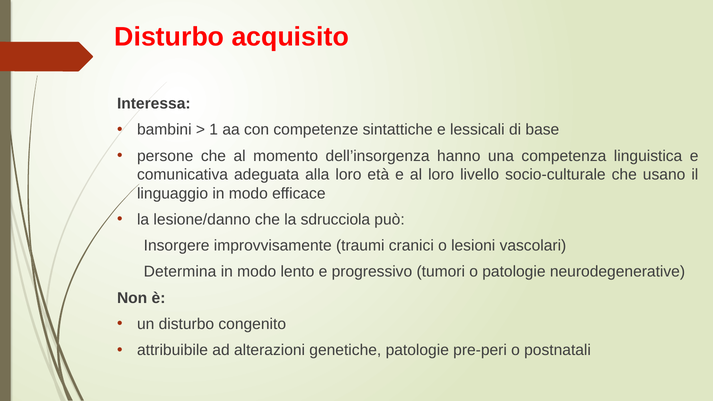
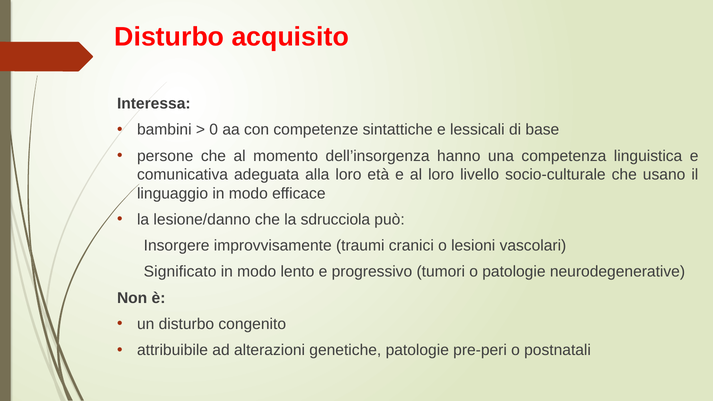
1: 1 -> 0 (214, 130)
Determina: Determina -> Significato (180, 272)
